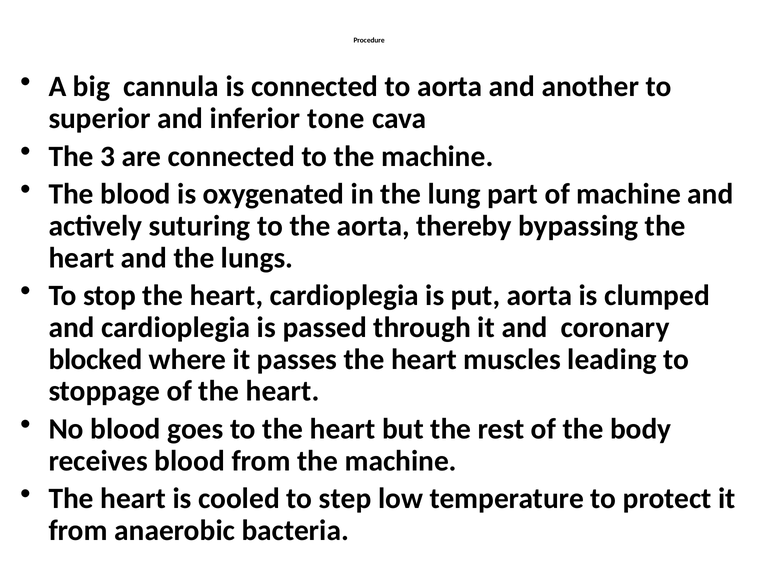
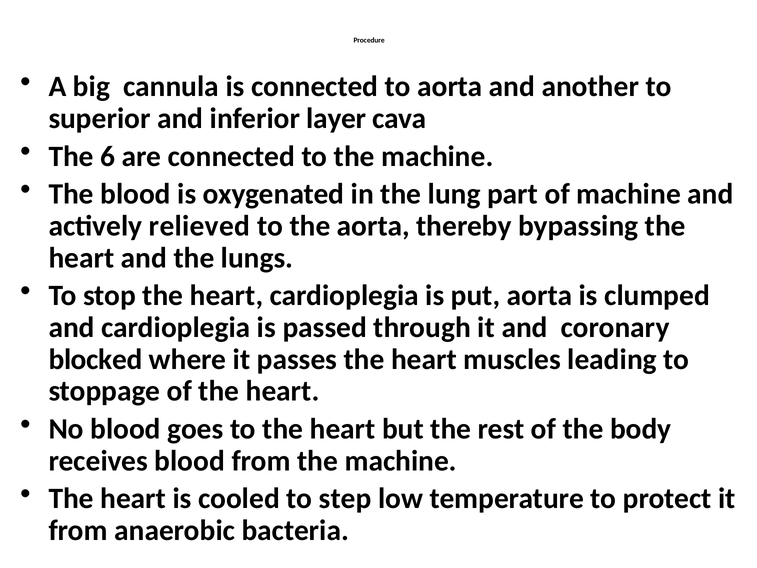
tone: tone -> layer (336, 118)
3: 3 -> 6 (108, 156)
suturing: suturing -> relieved (200, 226)
